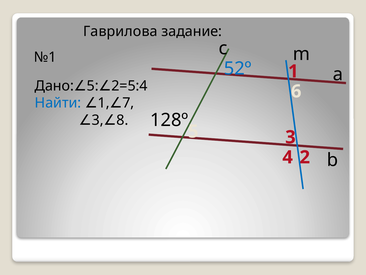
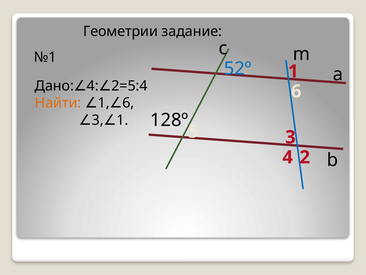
Гаврилова: Гаврилова -> Геометрии (120, 31)
5: 5 -> 4 (93, 86)
Найти colour: blue -> orange (58, 103)
1 7: 7 -> 6 (128, 103)
3 8: 8 -> 1 (122, 120)
